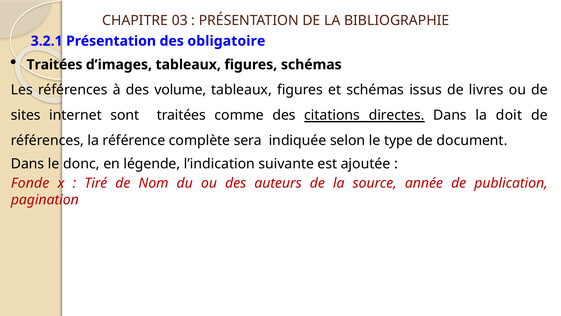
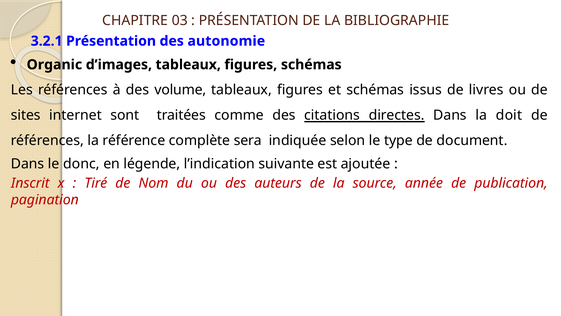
obligatoire: obligatoire -> autonomie (226, 41)
Traitées: Traitées -> Organic (54, 65)
Fonde: Fonde -> Inscrit (30, 183)
